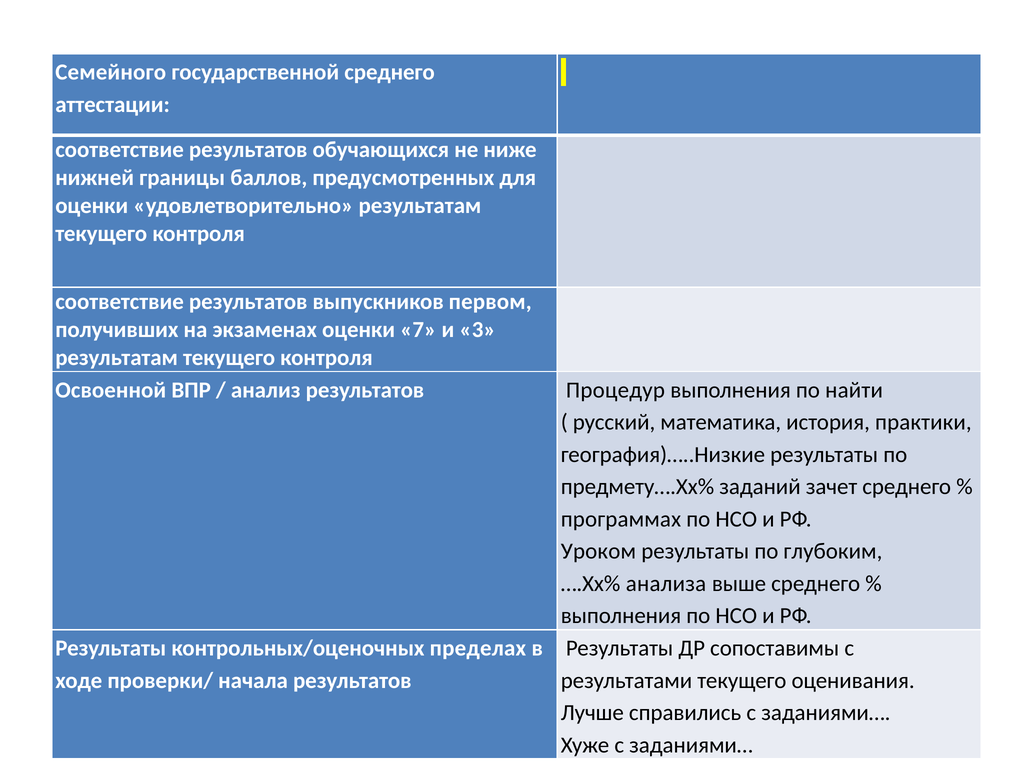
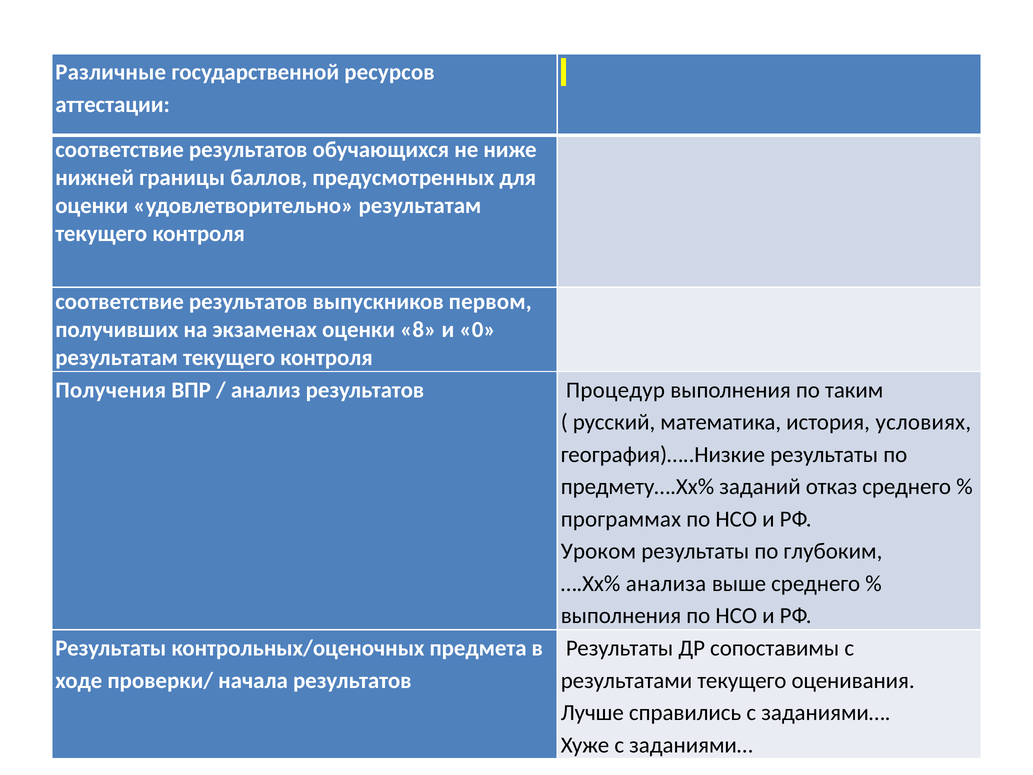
Семейного: Семейного -> Различные (111, 72)
государственной среднего: среднего -> ресурсов (389, 72)
7: 7 -> 8 (418, 330)
3: 3 -> 0 (478, 330)
Освоенной: Освоенной -> Получения (111, 390)
найти: найти -> таким (854, 390)
практики: практики -> условиях (923, 422)
зачет: зачет -> отказ (832, 487)
пределах: пределах -> предмета (478, 648)
